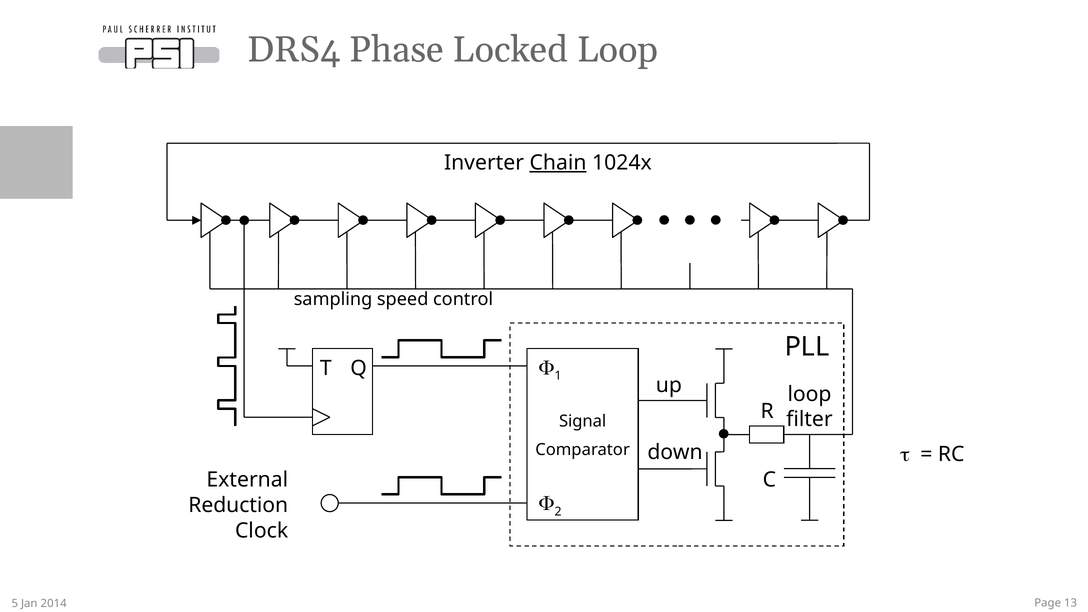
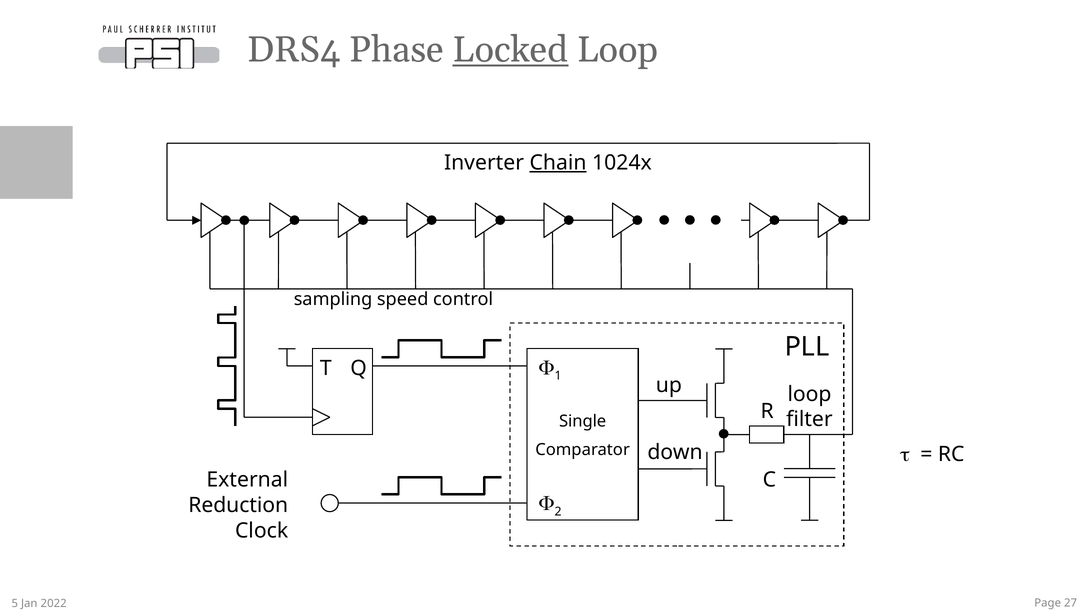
Locked underline: none -> present (511, 50)
Signal: Signal -> Single (583, 421)
2014: 2014 -> 2022 (54, 603)
13: 13 -> 27 (1071, 603)
